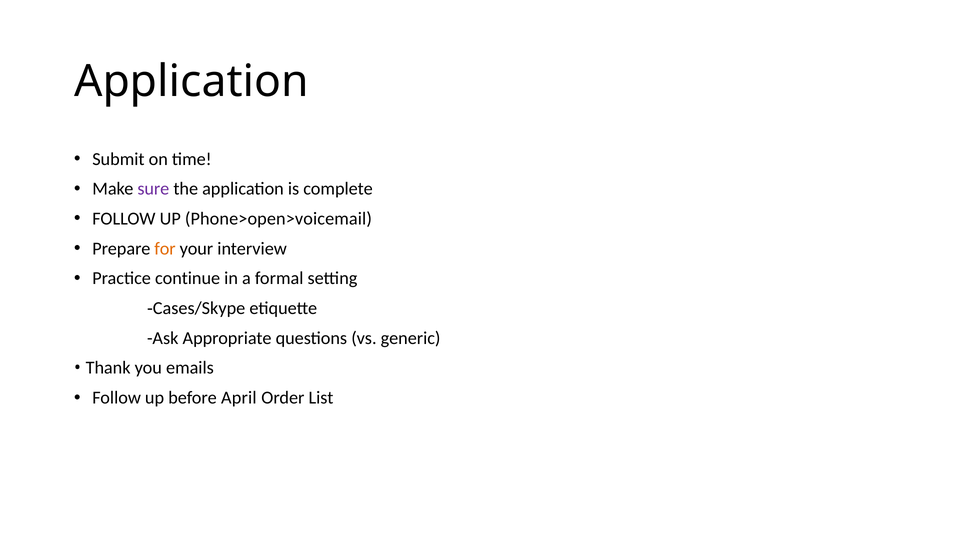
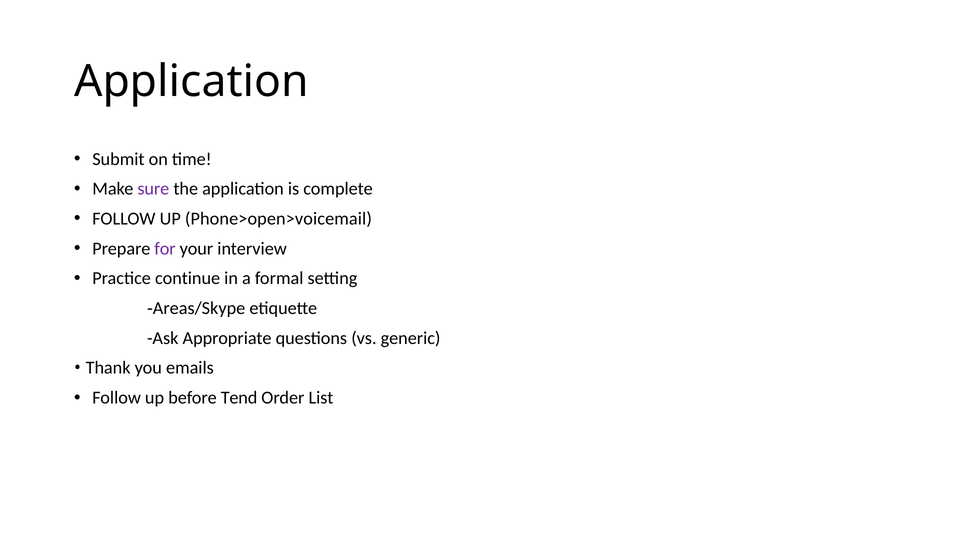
for colour: orange -> purple (165, 248)
Cases/Skype: Cases/Skype -> Areas/Skype (199, 308)
April: April -> Tend (239, 397)
